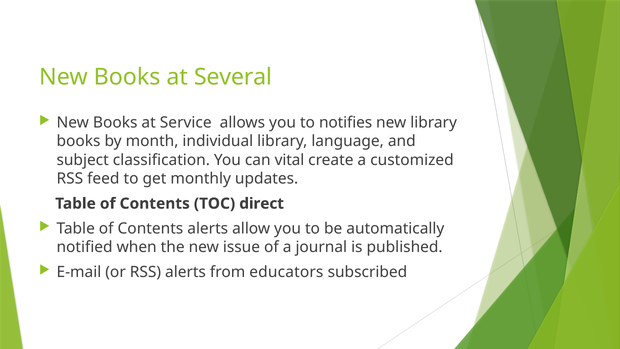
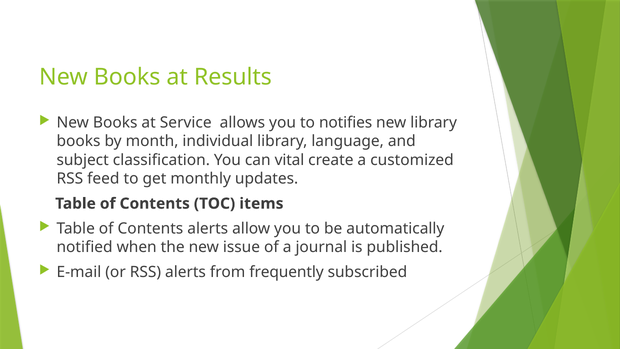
Several: Several -> Results (233, 77)
direct: direct -> items (261, 203)
educators: educators -> frequently (287, 272)
